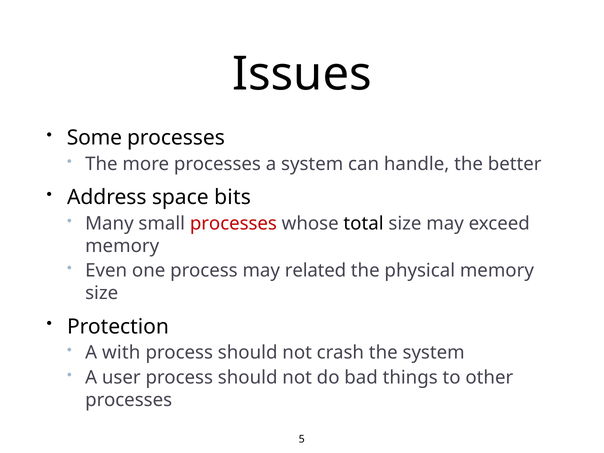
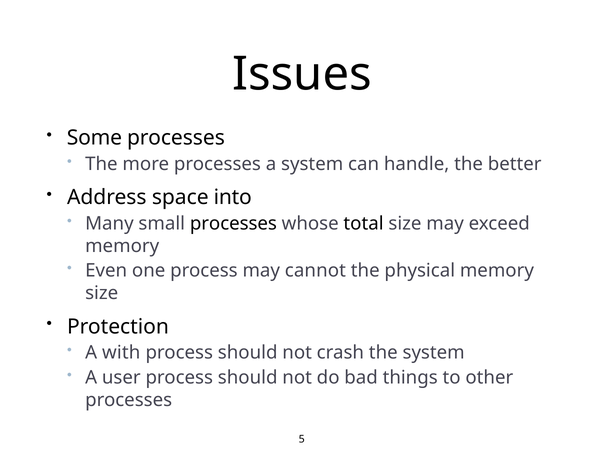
bits: bits -> into (233, 198)
processes colour: red -> black (233, 224)
related: related -> cannot (315, 271)
